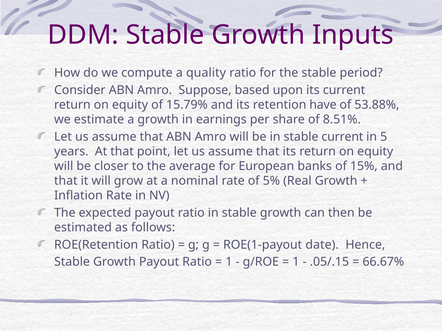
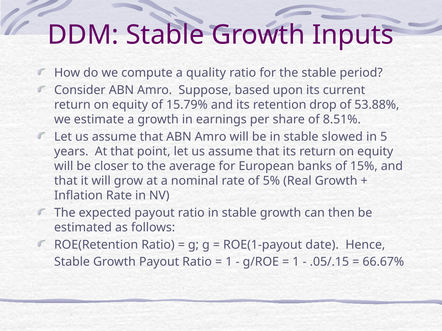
have: have -> drop (323, 105)
stable current: current -> slowed (342, 137)
